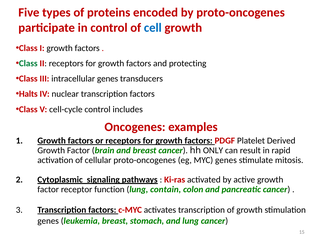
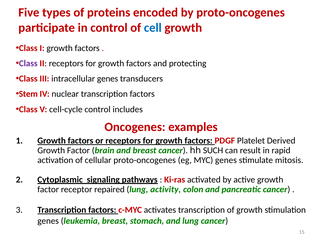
Class colour: green -> purple (28, 63)
Halts: Halts -> Stem (28, 94)
ONLY: ONLY -> SUCH (213, 150)
function: function -> repaired (109, 189)
contain: contain -> activity (166, 189)
